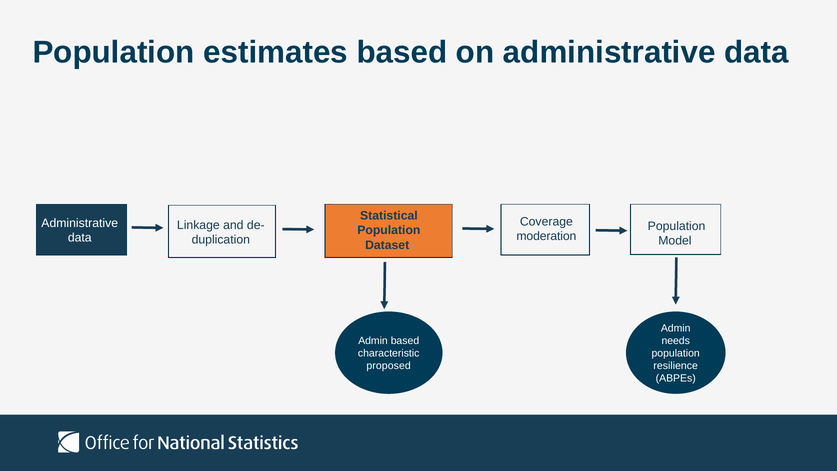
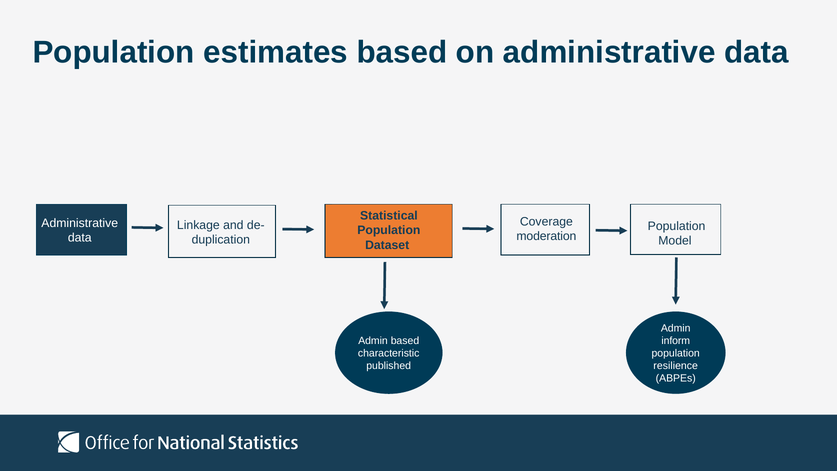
needs: needs -> inform (676, 341)
proposed: proposed -> published (389, 366)
